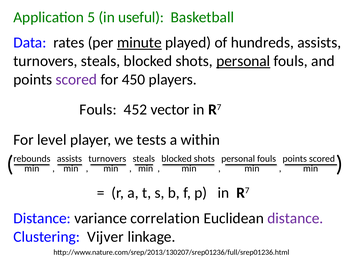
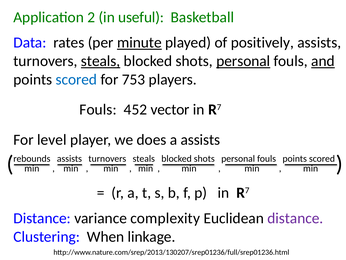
5: 5 -> 2 (91, 17)
hundreds: hundreds -> positively (262, 43)
steals underline: none -> present (101, 61)
and underline: none -> present (323, 61)
scored colour: purple -> blue (76, 79)
450: 450 -> 753 (134, 79)
tests: tests -> does (152, 139)
a within: within -> assists (200, 139)
correlation: correlation -> complexity (165, 218)
Vijver: Vijver -> When (106, 236)
